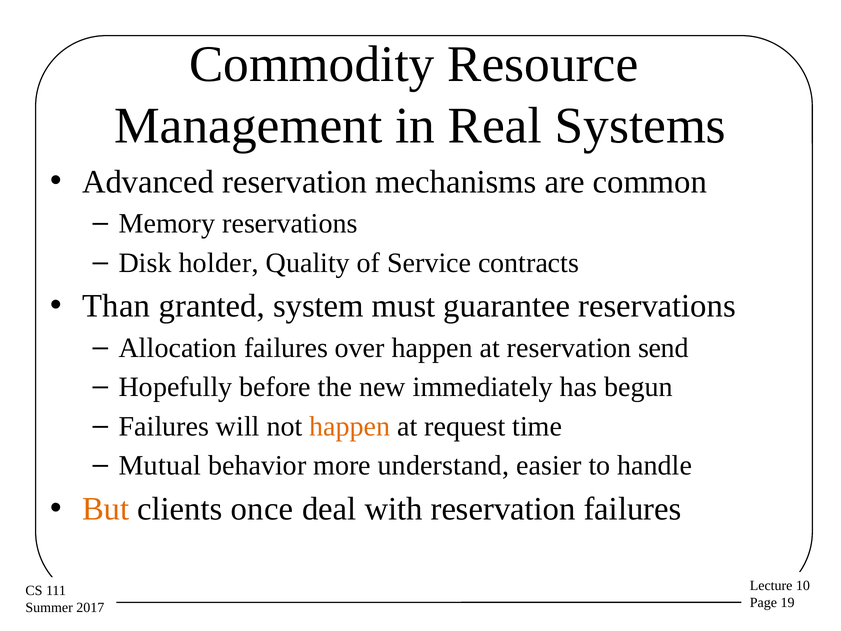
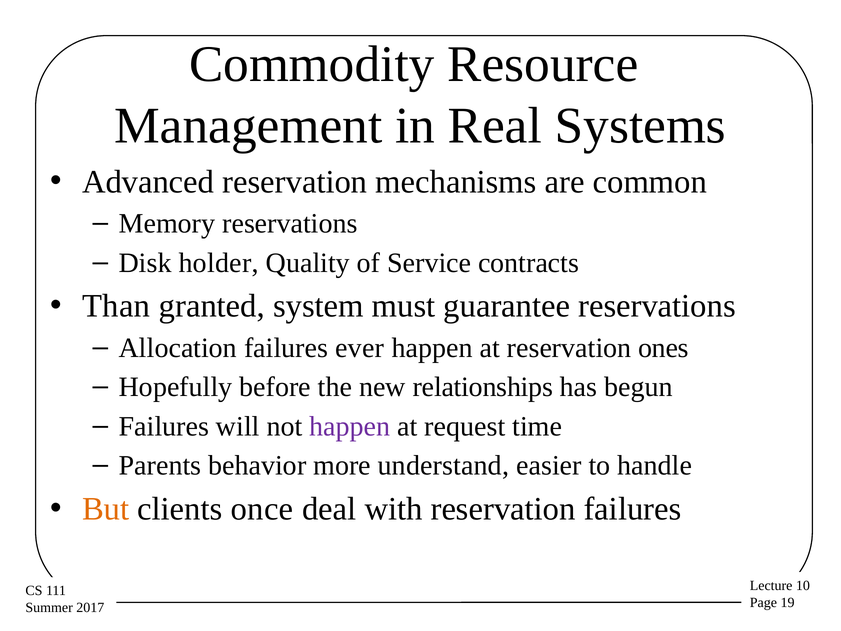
over: over -> ever (360, 348)
send: send -> ones (663, 348)
immediately: immediately -> relationships (483, 387)
happen colour: orange -> purple (350, 426)
Mutual: Mutual -> Parents (160, 466)
